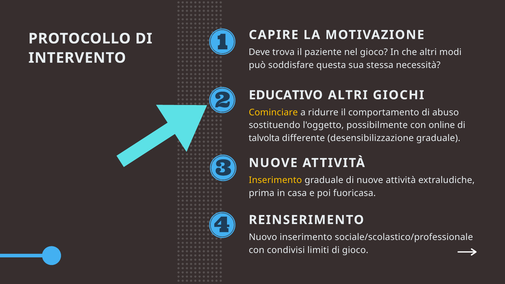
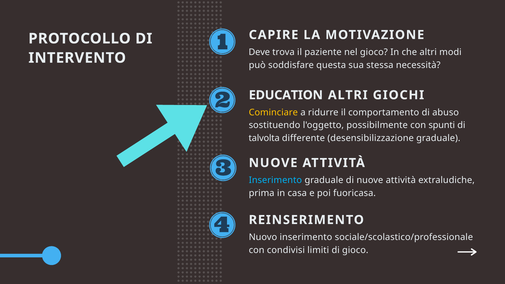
EDUCATIVO: EDUCATIVO -> EDUCATION (286, 95)
online: online -> spunti (442, 125)
Inserimento colour: yellow -> light blue (275, 180)
